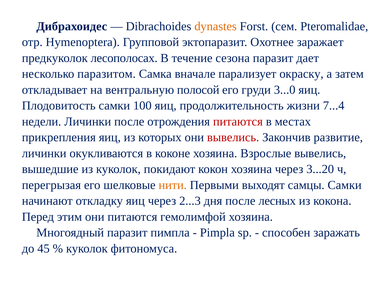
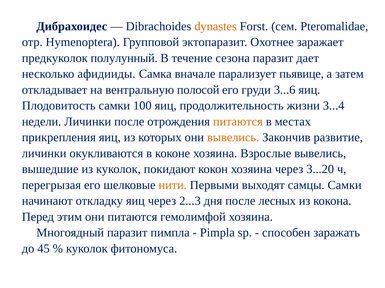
лесополосах: лесополосах -> полулунный (124, 58)
паразитом: паразитом -> афидииды (107, 74)
окраску: окраску -> пьявице (302, 74)
3...0: 3...0 -> 3...6 (285, 90)
7...4: 7...4 -> 3...4 (334, 106)
питаются colour: red -> orange (238, 122)
вывелись colour: red -> orange (233, 138)
